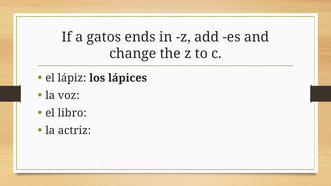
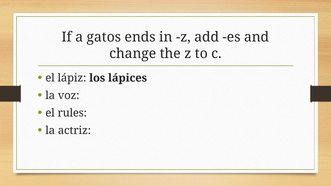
libro: libro -> rules (72, 113)
